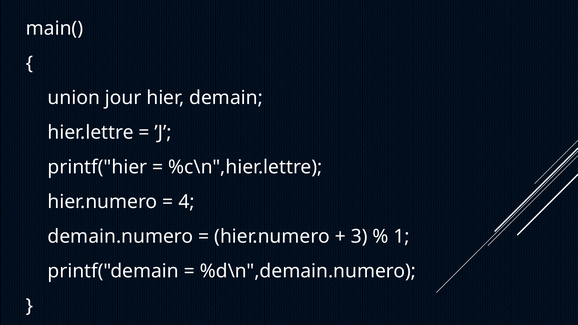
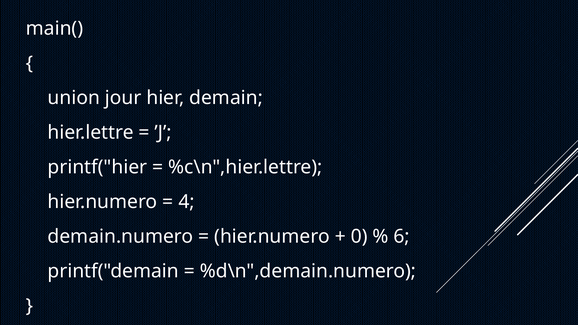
3: 3 -> 0 (359, 237)
1: 1 -> 6 (402, 237)
